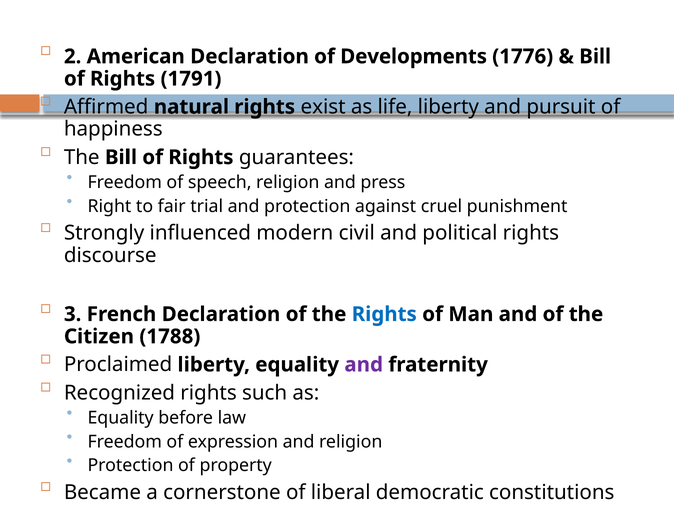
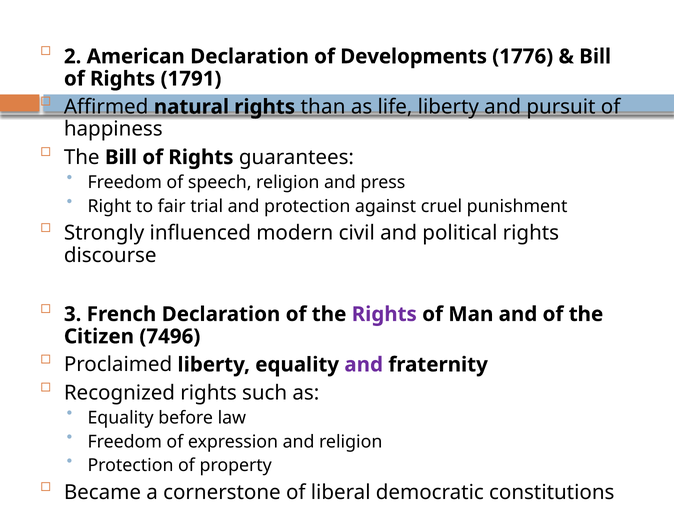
exist: exist -> than (323, 107)
Rights colour: blue -> purple (384, 314)
1788: 1788 -> 7496 (170, 336)
